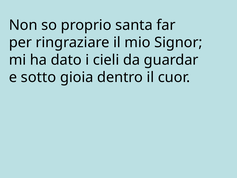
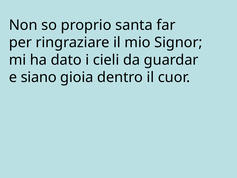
sotto: sotto -> siano (39, 77)
